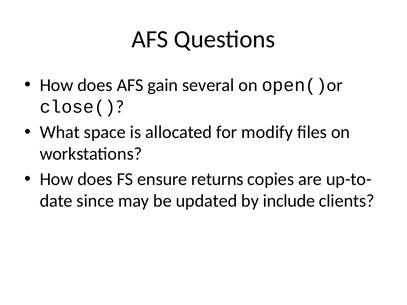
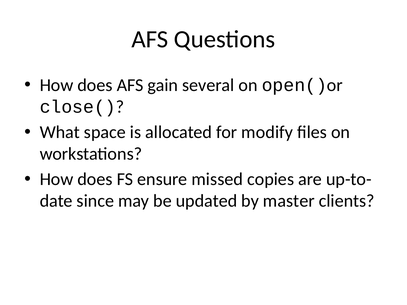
returns: returns -> missed (217, 179)
include: include -> master (289, 201)
